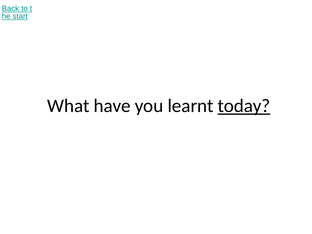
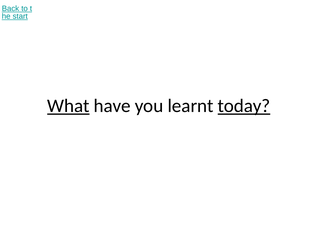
What underline: none -> present (68, 106)
